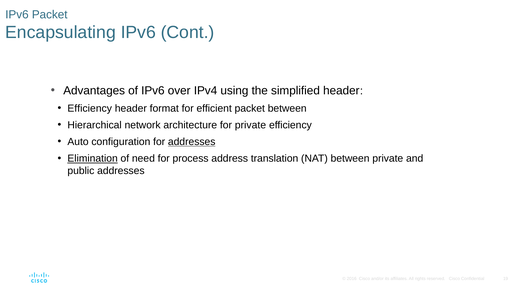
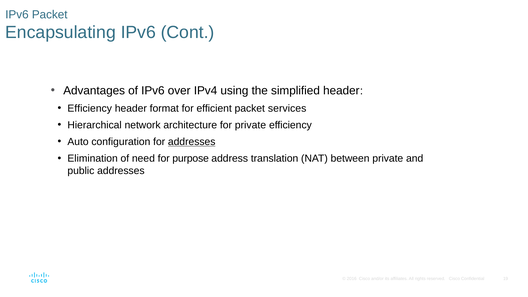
packet between: between -> services (287, 108)
Elimination underline: present -> none (93, 159)
process: process -> purpose (191, 159)
